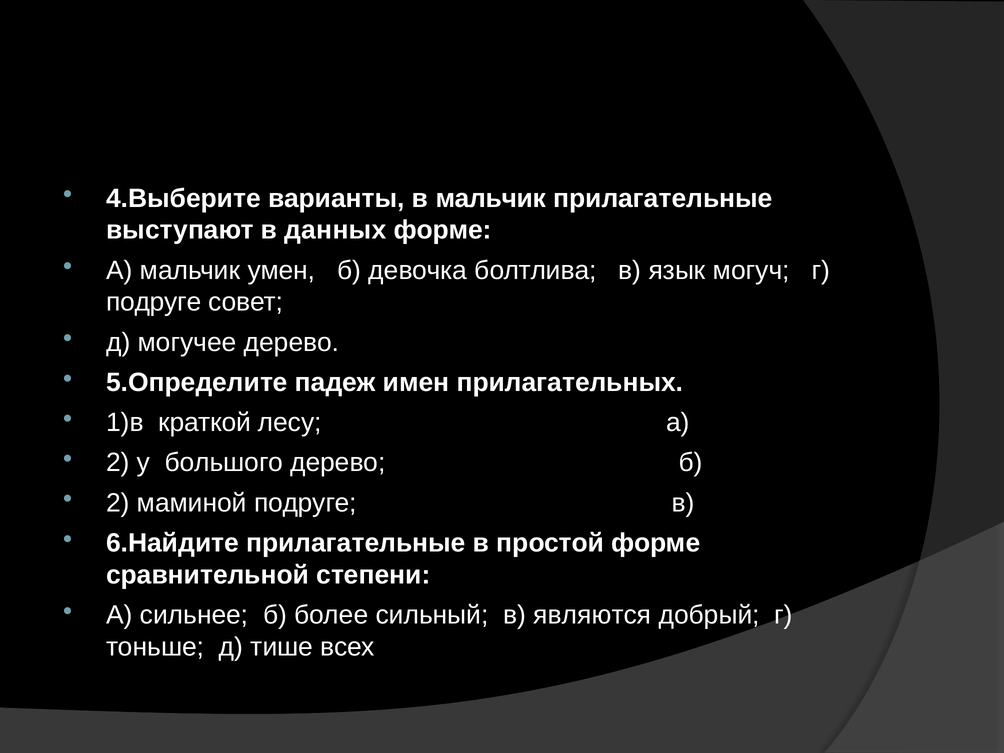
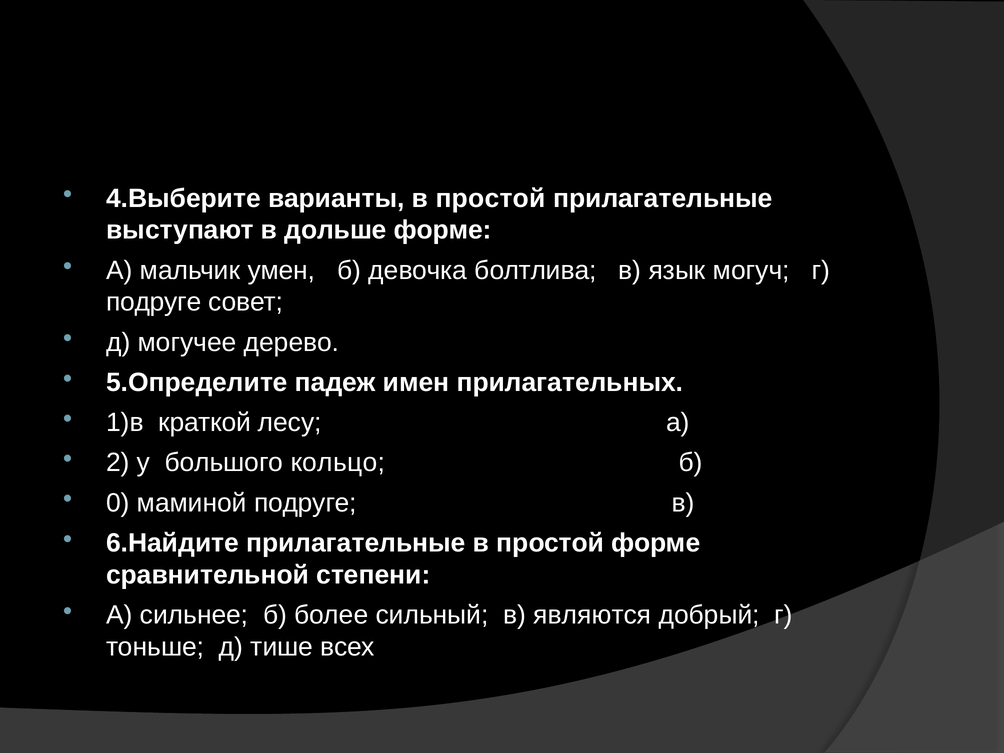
варианты в мальчик: мальчик -> простой (491, 198)
данных: данных -> дольше (336, 230)
большого дерево: дерево -> кольцо (338, 463)
2: 2 -> 0 (118, 503)
